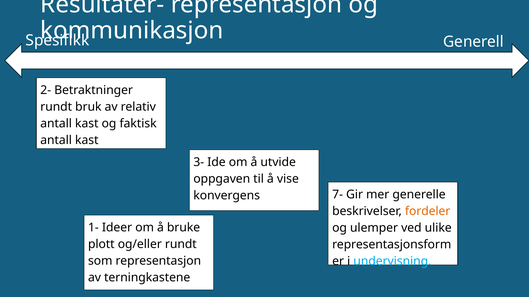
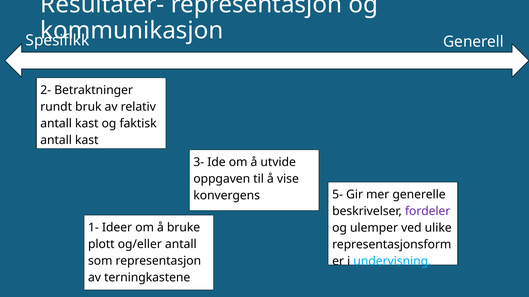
7-: 7- -> 5- (338, 195)
fordeler colour: orange -> purple (428, 212)
og/eller rundt: rundt -> antall (181, 245)
